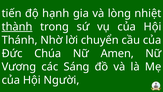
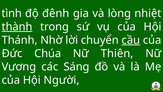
tiến: tiến -> tình (12, 13)
hạnh: hạnh -> đênh (56, 13)
cầu underline: none -> present (131, 40)
Amen: Amen -> Thiên (117, 53)
